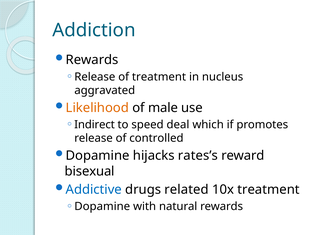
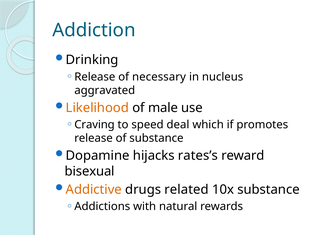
Rewards: Rewards -> Drinking (92, 60)
of treatment: treatment -> necessary (159, 77)
Indirect: Indirect -> Craving (95, 125)
of controlled: controlled -> substance (156, 138)
Addictive colour: blue -> orange (94, 190)
10x treatment: treatment -> substance (269, 190)
Dopamine: Dopamine -> Addictions (102, 207)
